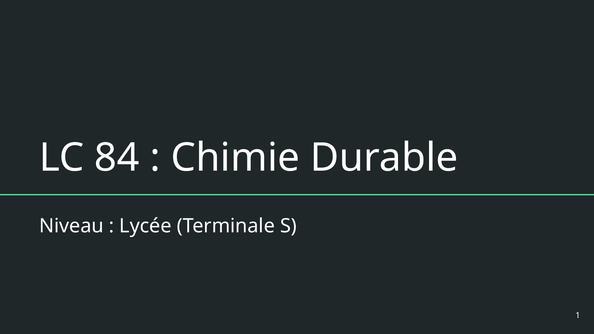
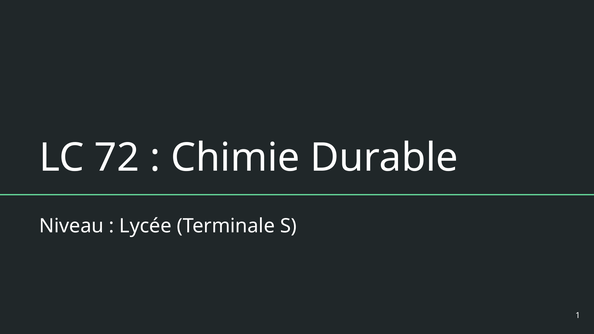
84: 84 -> 72 (117, 158)
